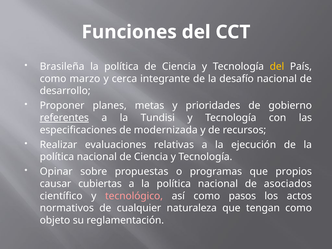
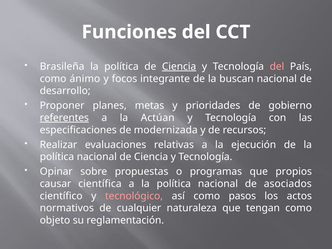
Ciencia underline: none -> present (179, 67)
del colour: yellow -> pink (277, 67)
marzo: marzo -> ánimo (85, 79)
cerca: cerca -> focos (124, 79)
desafío: desafío -> buscan (237, 79)
Tundisi: Tundisi -> Actúan (158, 118)
cubiertas: cubiertas -> científica (100, 184)
